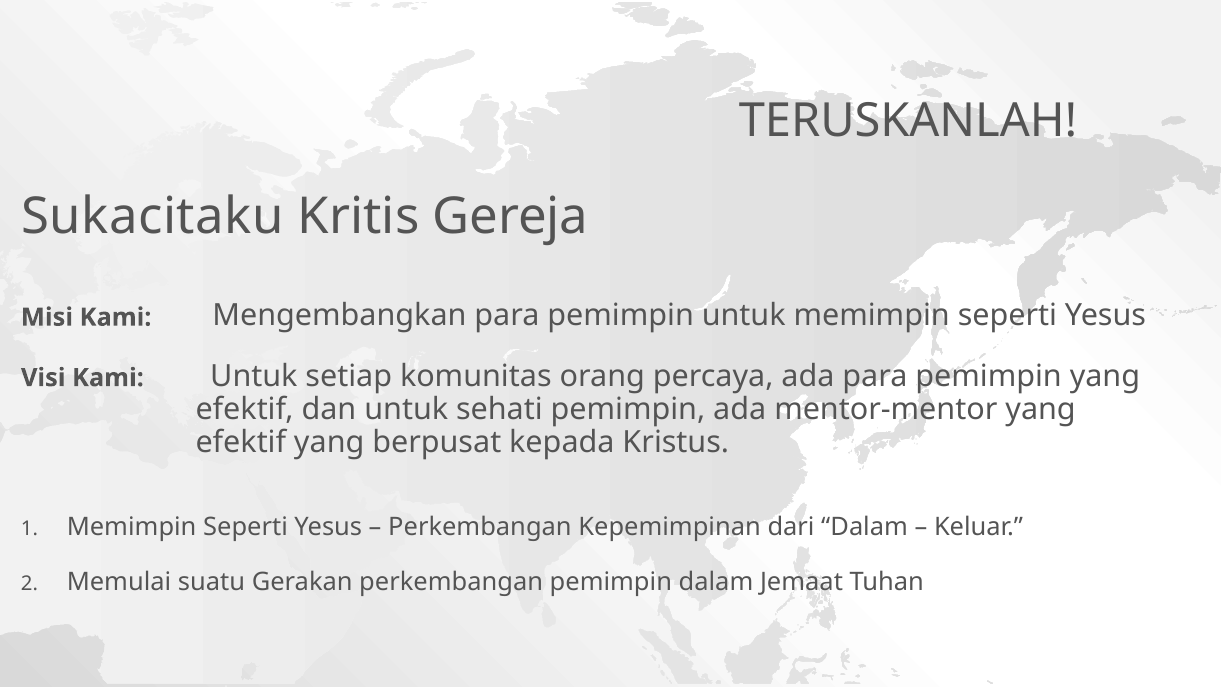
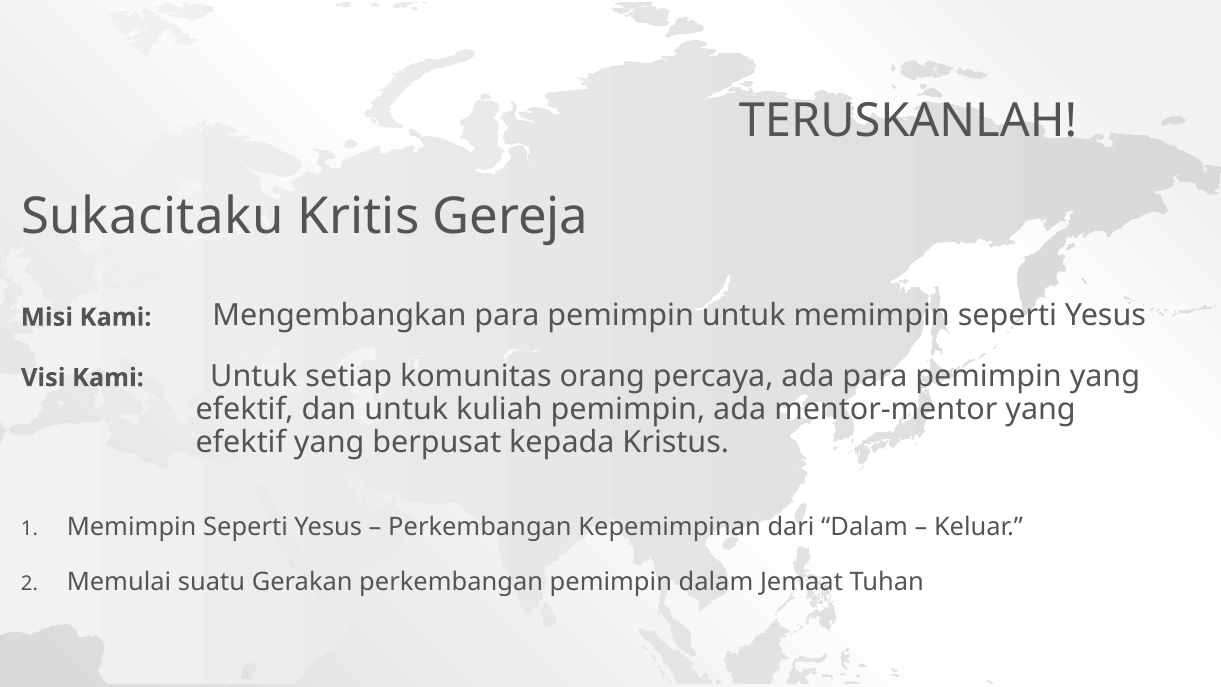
sehati: sehati -> kuliah (499, 409)
